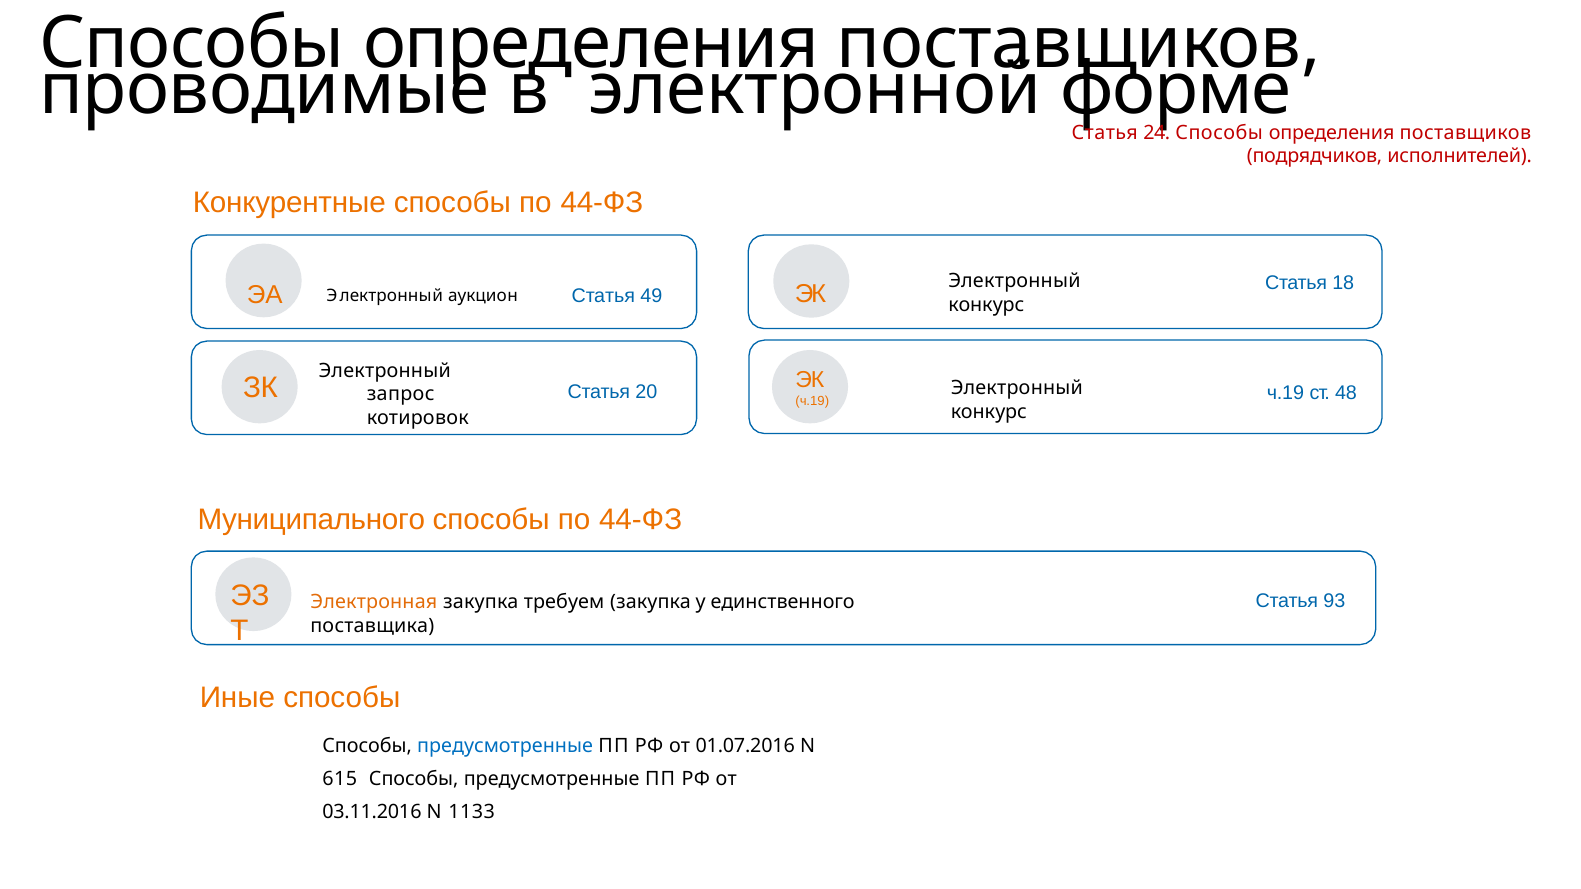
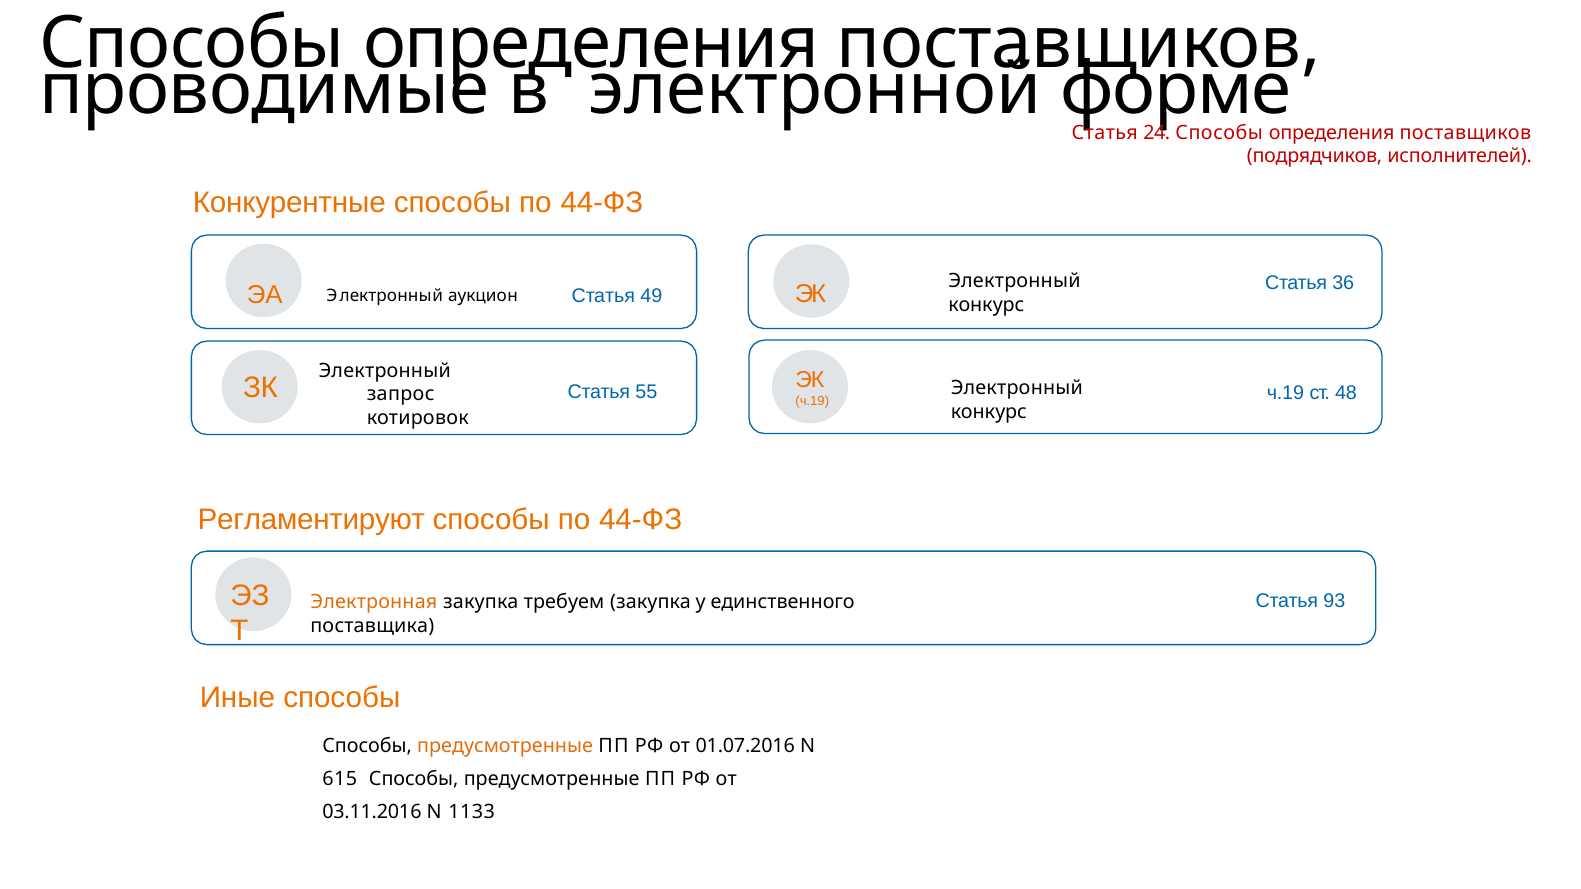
18: 18 -> 36 (1343, 283)
20: 20 -> 55 (646, 392)
Муниципального: Муниципального -> Регламентируют (311, 520)
предусмотренные colour: blue -> orange (505, 746)
